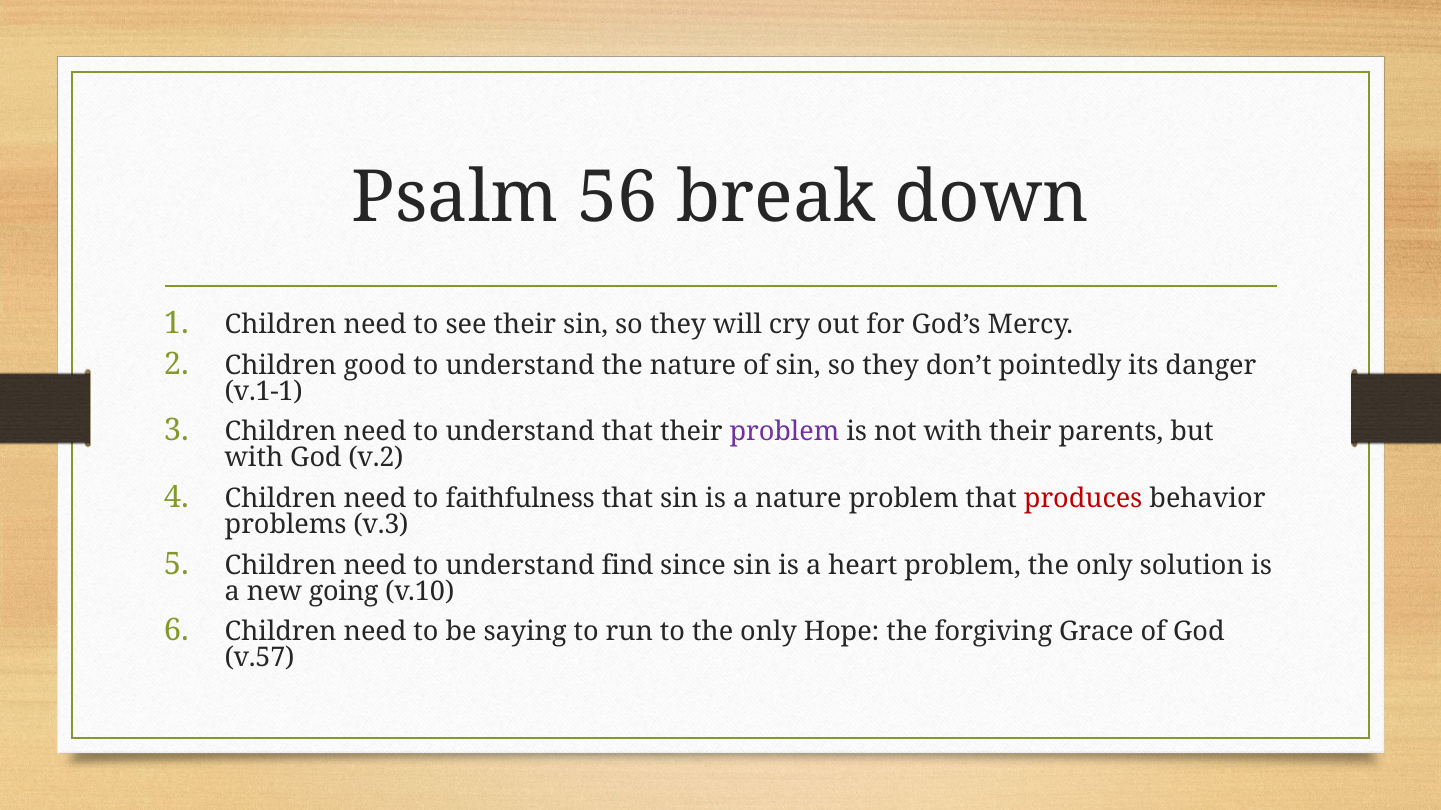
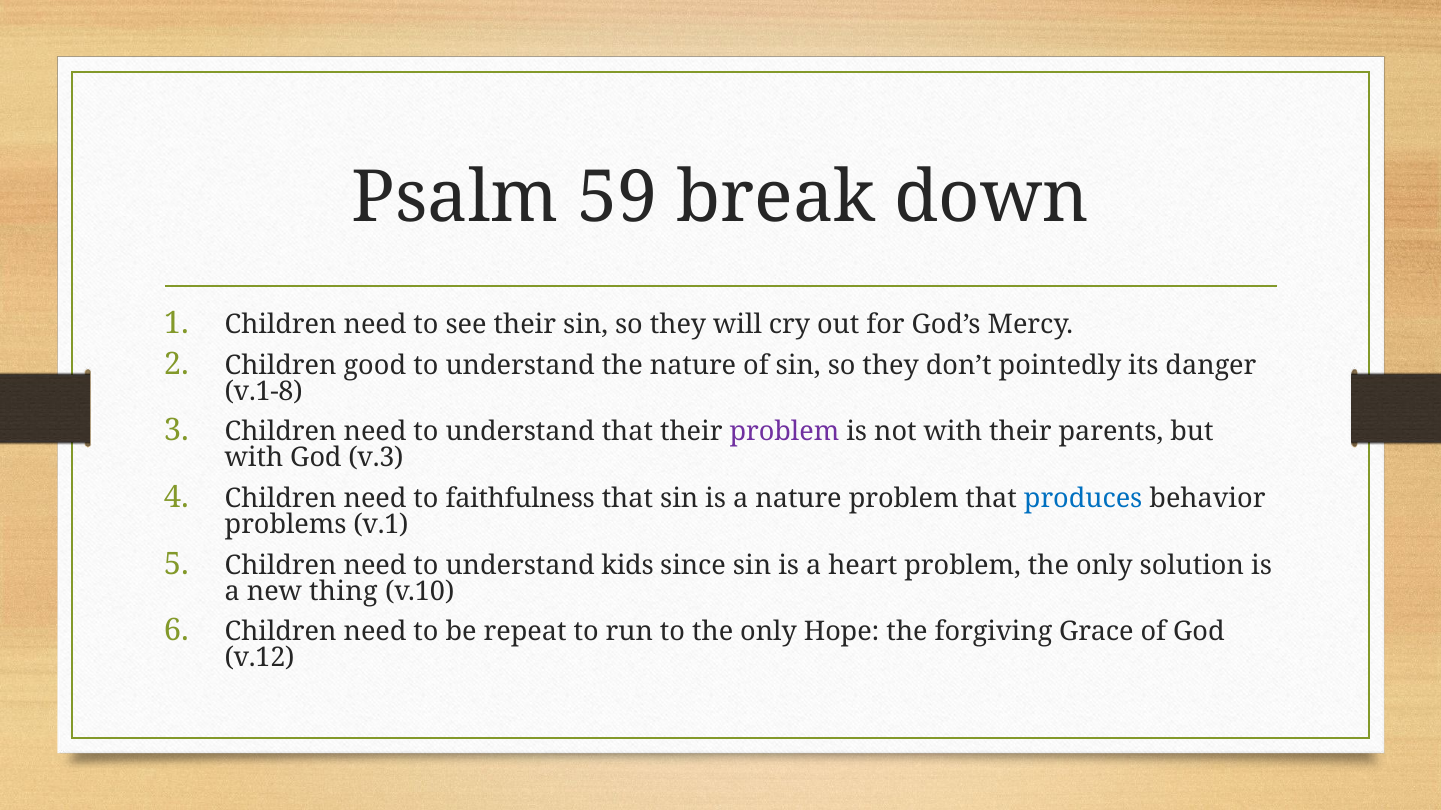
56: 56 -> 59 (618, 198)
v.1-1: v.1-1 -> v.1-8 (264, 391)
v.2: v.2 -> v.3 (376, 458)
produces colour: red -> blue (1083, 499)
v.3: v.3 -> v.1 (381, 525)
find: find -> kids (628, 566)
going: going -> thing (343, 592)
saying: saying -> repeat (525, 633)
v.57: v.57 -> v.12 (259, 658)
